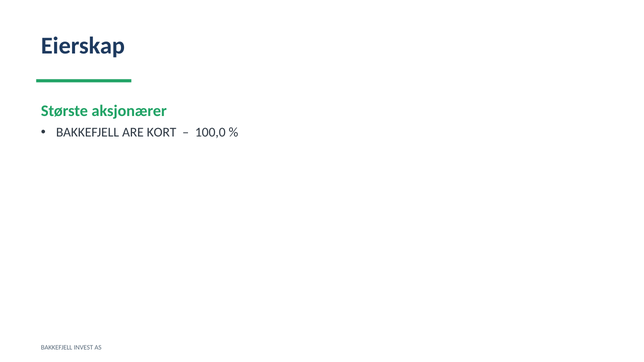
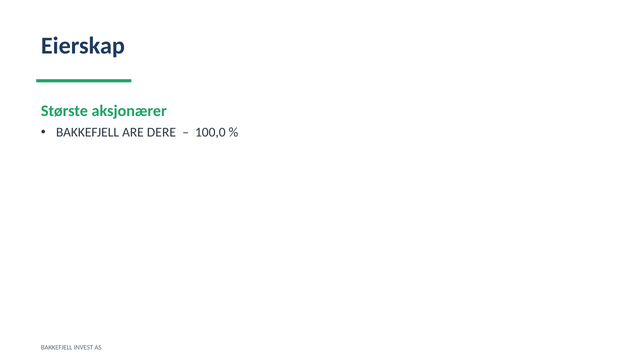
KORT: KORT -> DERE (161, 132)
